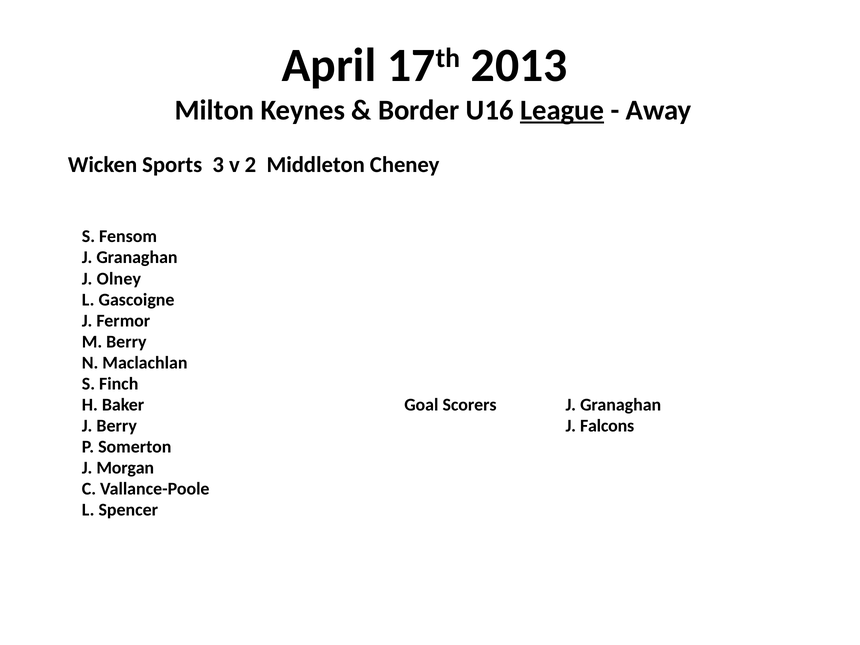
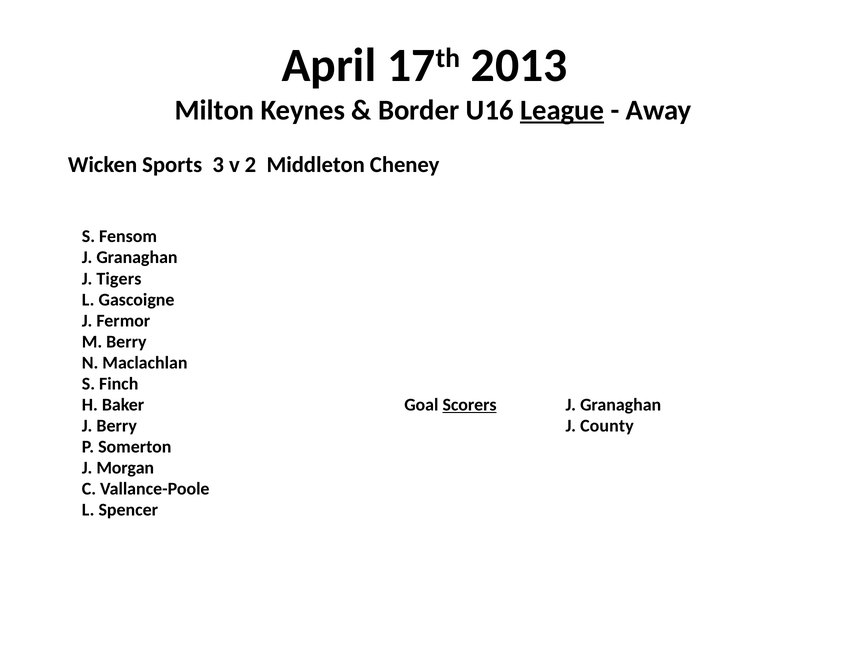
Olney: Olney -> Tigers (119, 279)
Scorers underline: none -> present (470, 405)
Falcons: Falcons -> County (607, 426)
